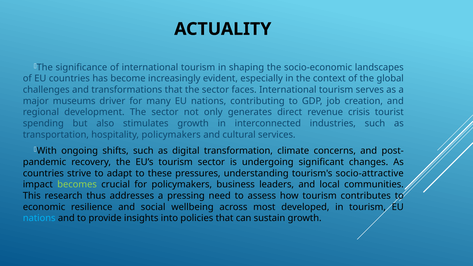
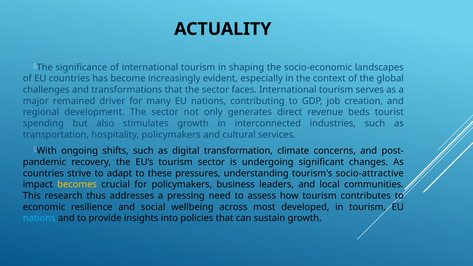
museums: museums -> remained (74, 101)
crisis: crisis -> beds (359, 112)
becomes colour: light green -> yellow (77, 185)
